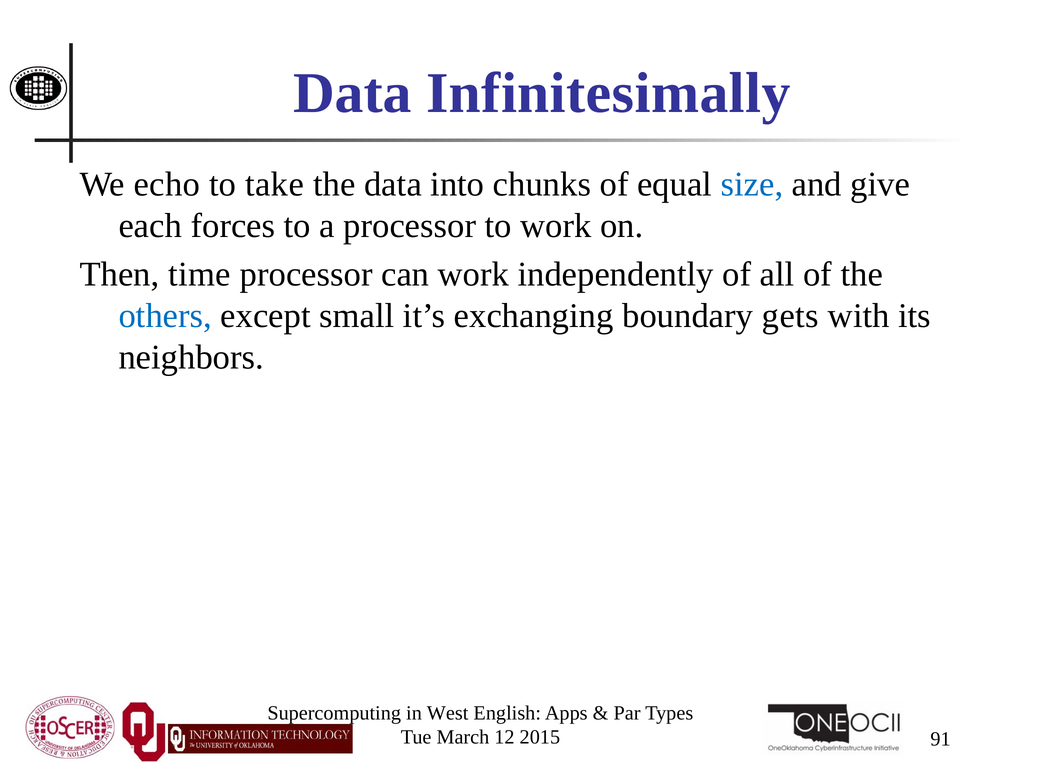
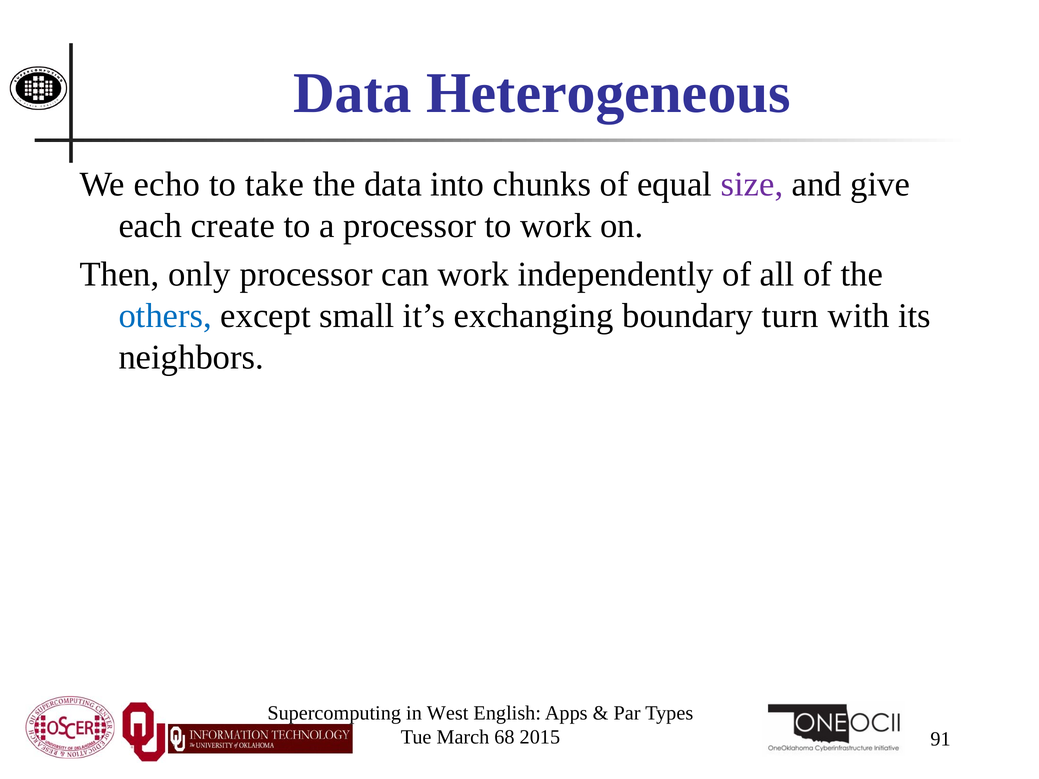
Infinitesimally: Infinitesimally -> Heterogeneous (608, 93)
size colour: blue -> purple (752, 184)
forces: forces -> create (233, 226)
time: time -> only (199, 274)
gets: gets -> turn (790, 316)
12: 12 -> 68 (504, 737)
